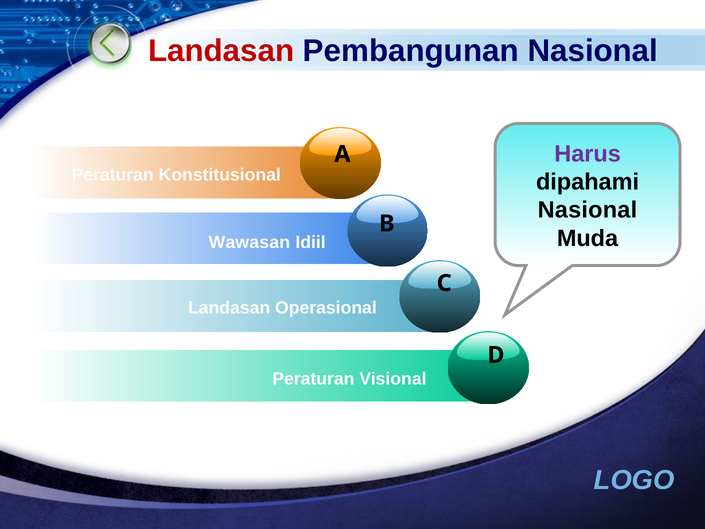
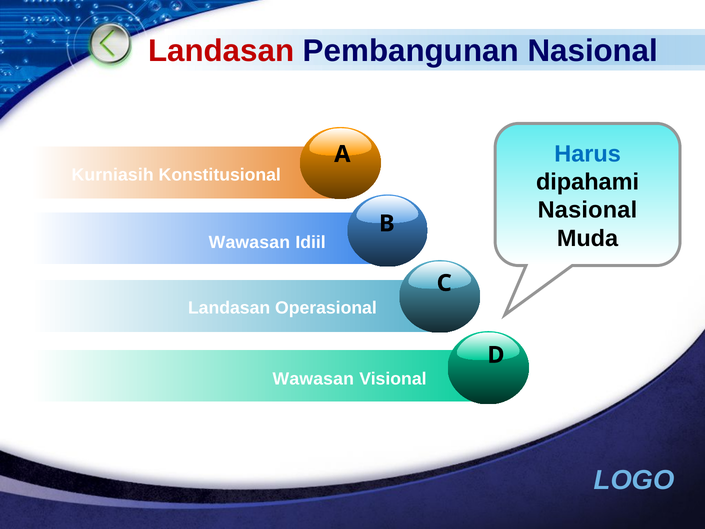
Harus colour: purple -> blue (588, 154)
Peraturan: Peraturan -> Kurniasih (113, 175)
Peraturan: Peraturan -> Wawasan (313, 379)
